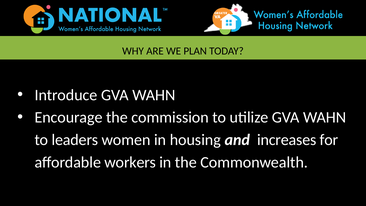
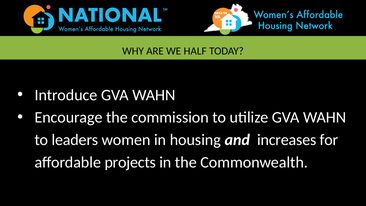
PLAN: PLAN -> HALF (195, 51)
workers: workers -> projects (130, 162)
